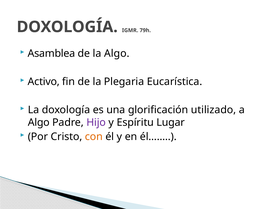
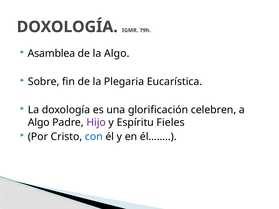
Activo: Activo -> Sobre (44, 82)
utilizado: utilizado -> celebren (214, 110)
Lugar: Lugar -> Fieles (171, 123)
con colour: orange -> blue (94, 137)
